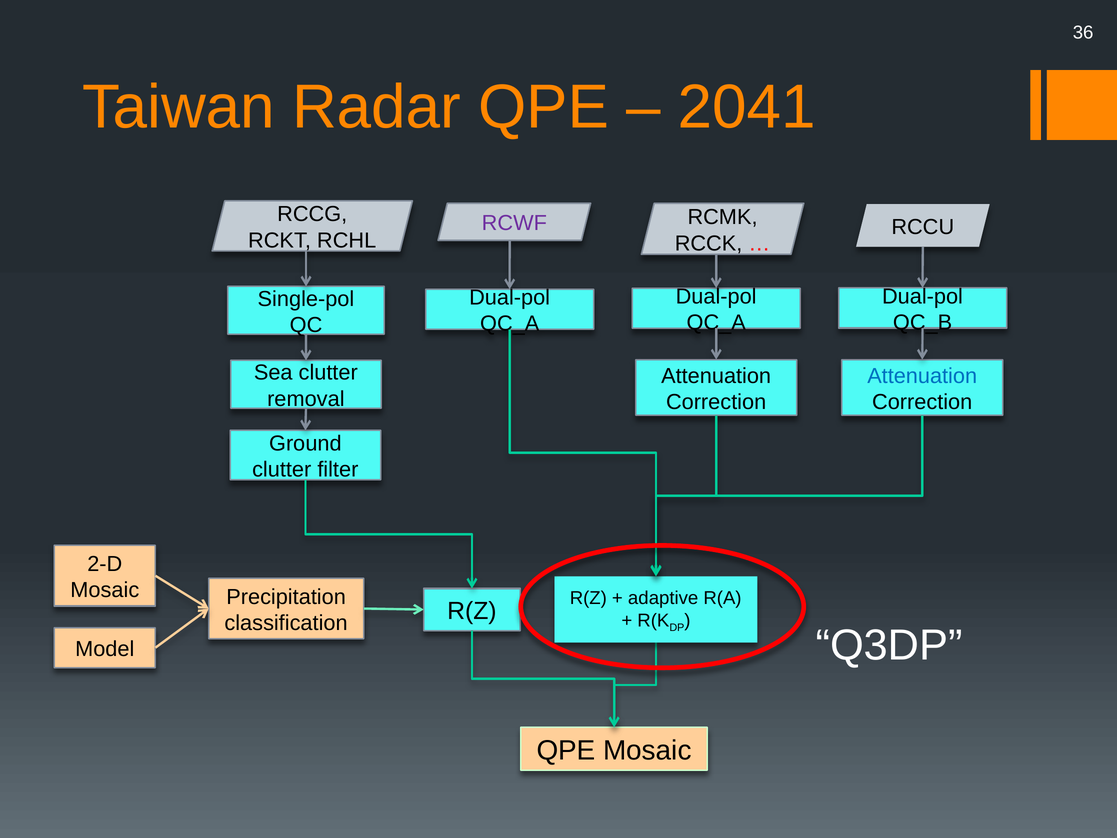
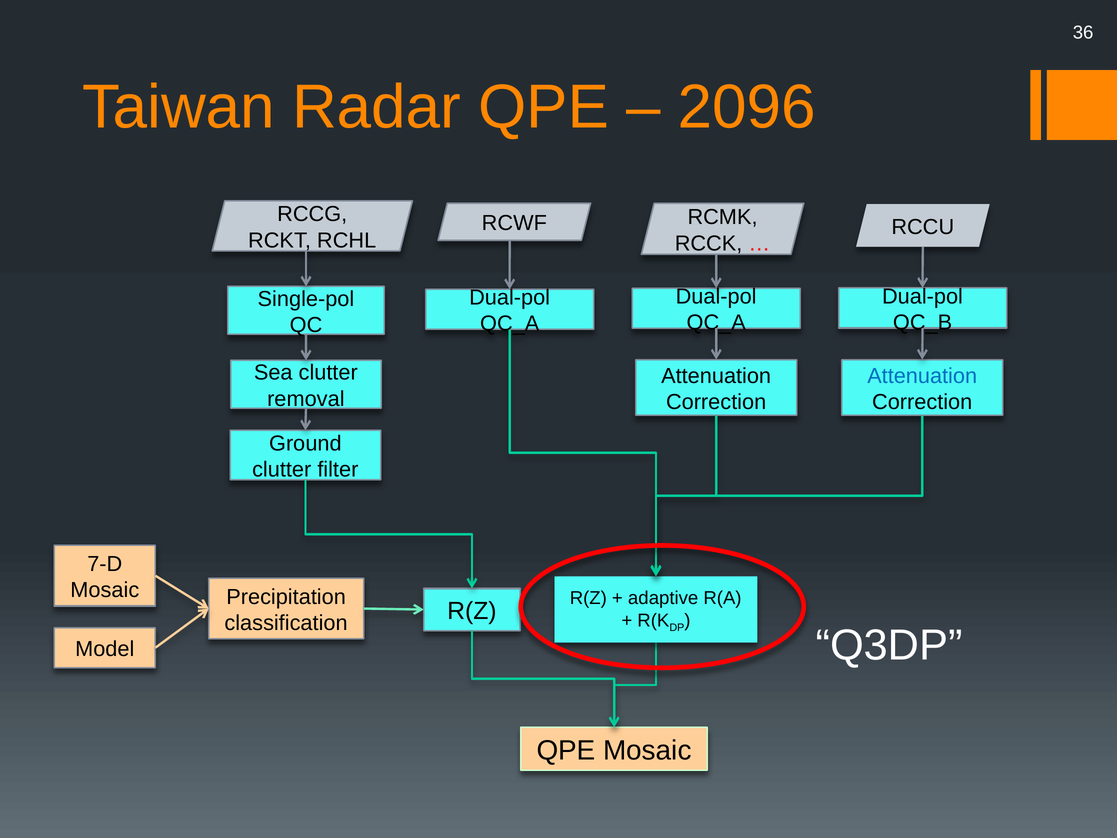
2041: 2041 -> 2096 (747, 107)
RCWF colour: purple -> black (514, 223)
2-D: 2-D -> 7-D (105, 564)
